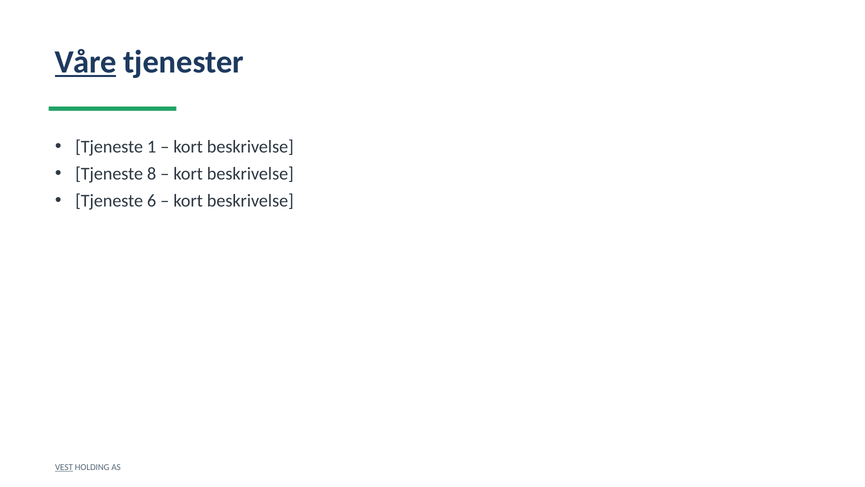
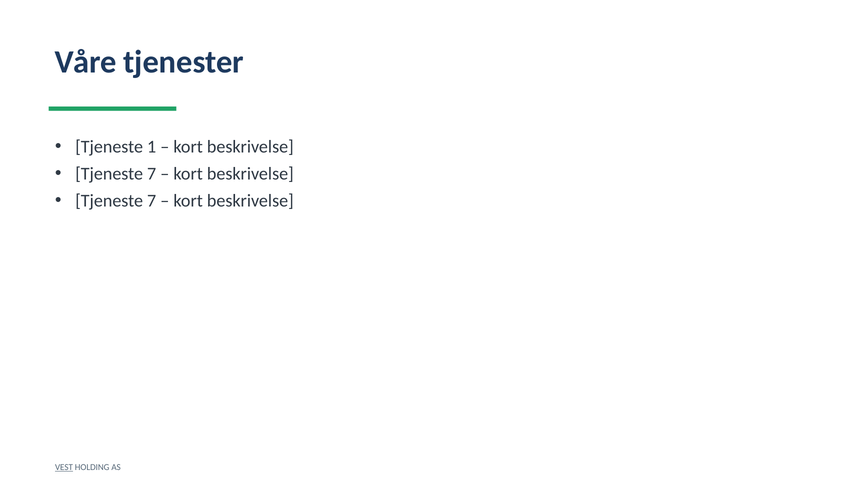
Våre underline: present -> none (86, 62)
8: 8 -> 7 (152, 174)
6: 6 -> 7 (152, 201)
